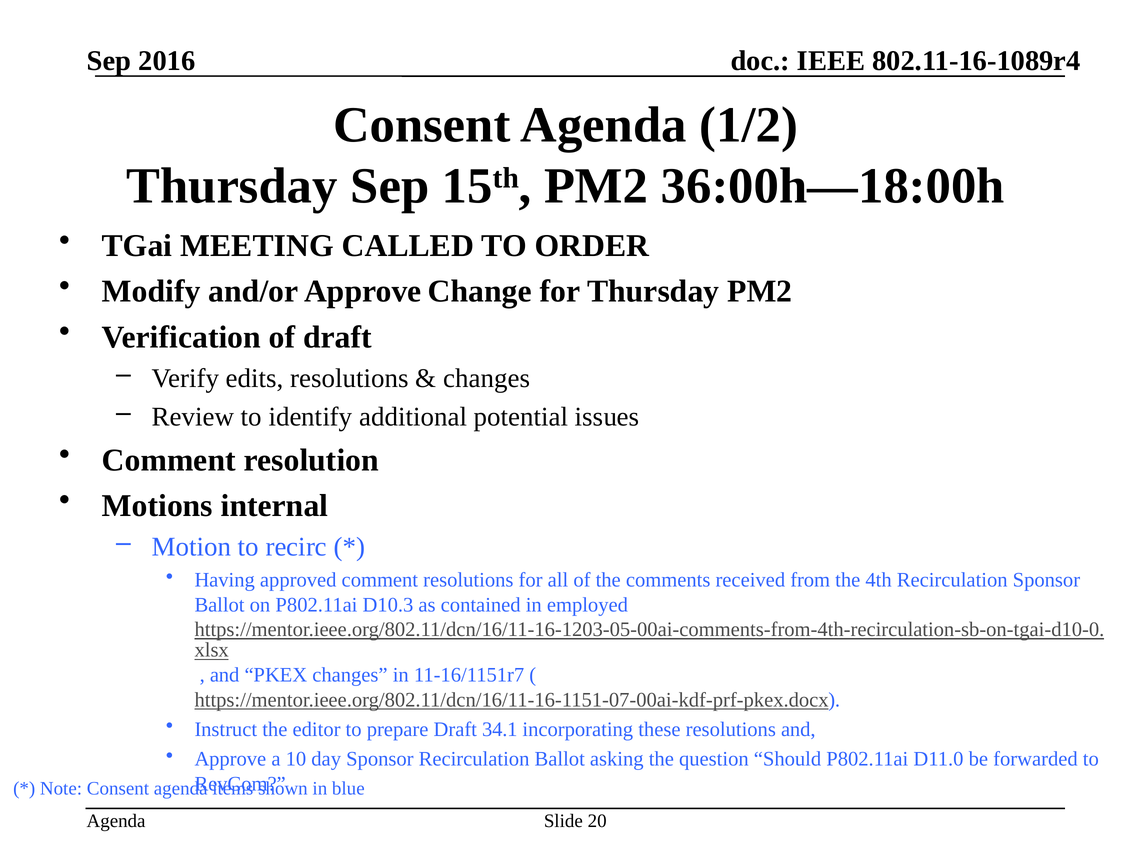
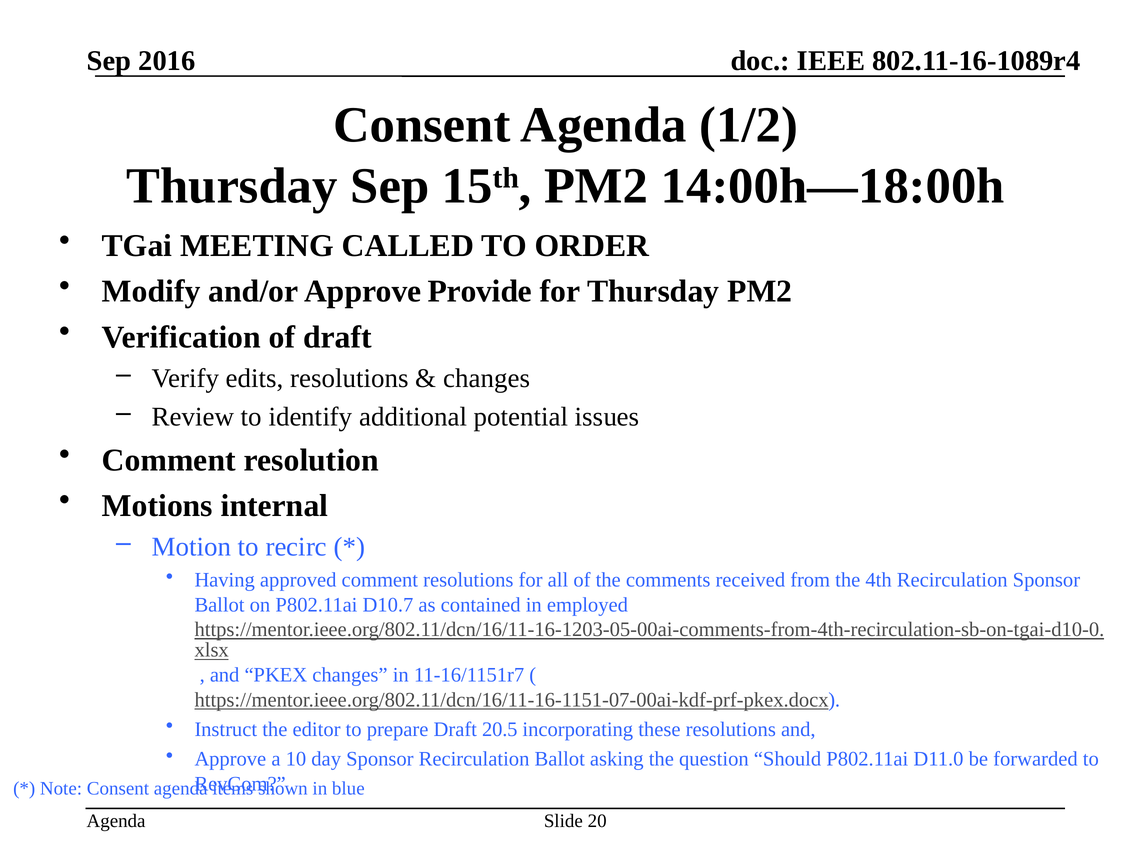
36:00h—18:00h: 36:00h—18:00h -> 14:00h—18:00h (833, 186)
Change: Change -> Provide (480, 291)
D10.3: D10.3 -> D10.7 (388, 605)
34.1: 34.1 -> 20.5 (500, 729)
